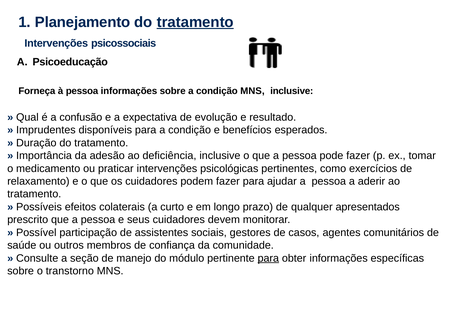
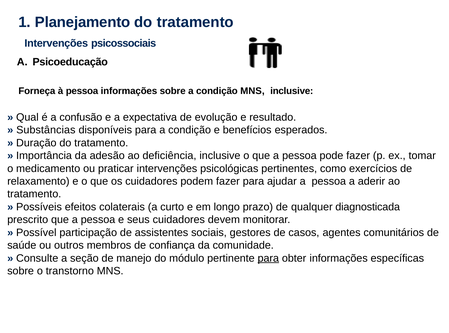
tratamento underline: present -> none (195, 22)
Imprudentes: Imprudentes -> Substâncias (46, 130)
apresentados: apresentados -> diagnosticada (368, 207)
